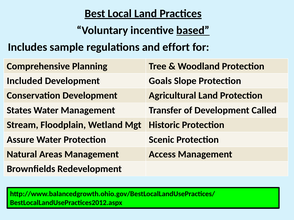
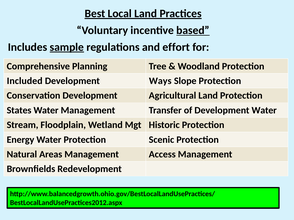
sample underline: none -> present (67, 47)
Goals: Goals -> Ways (160, 81)
Development Called: Called -> Water (264, 110)
Assure: Assure -> Energy (20, 140)
